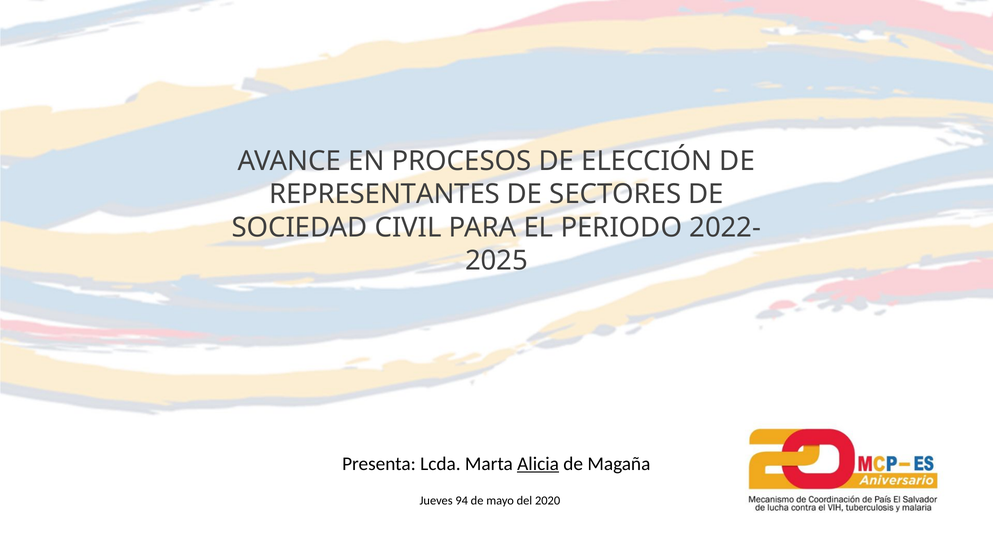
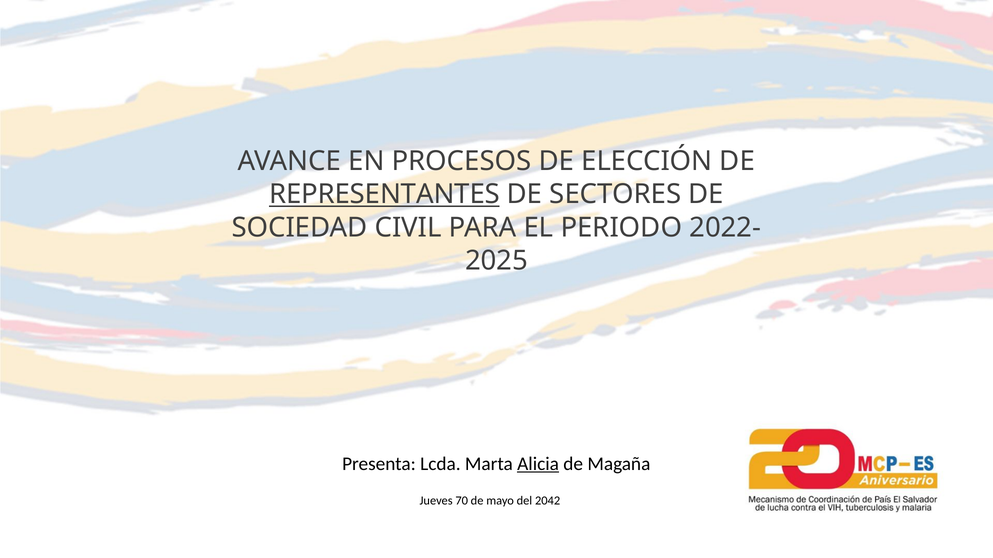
REPRESENTANTES underline: none -> present (385, 195)
94: 94 -> 70 (462, 501)
2020: 2020 -> 2042 (548, 501)
